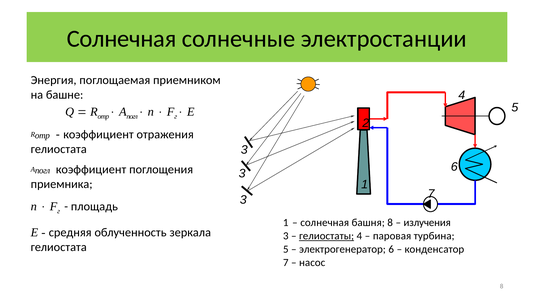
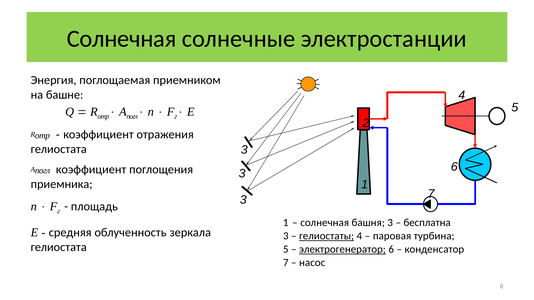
башня 8: 8 -> 3 (390, 223)
излучения: излучения -> бесплатна (427, 223)
электрогенератор underline: none -> present (342, 250)
